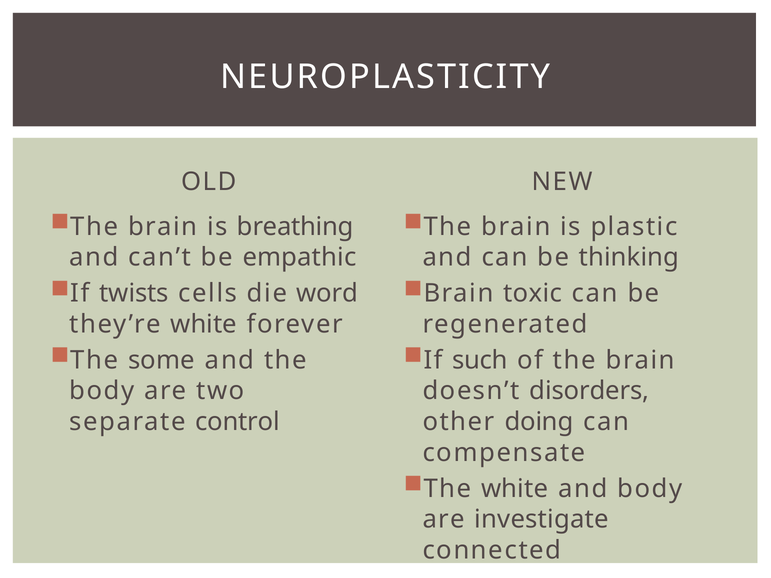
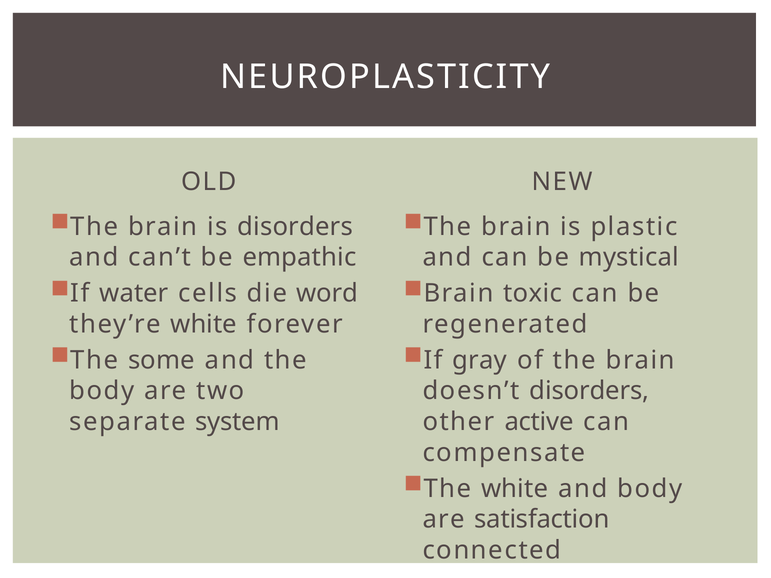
is breathing: breathing -> disorders (295, 227)
thinking: thinking -> mystical (629, 258)
twists: twists -> water (134, 293)
such: such -> gray (480, 360)
control: control -> system (238, 422)
doing: doing -> active (539, 422)
investigate: investigate -> satisfaction (542, 520)
